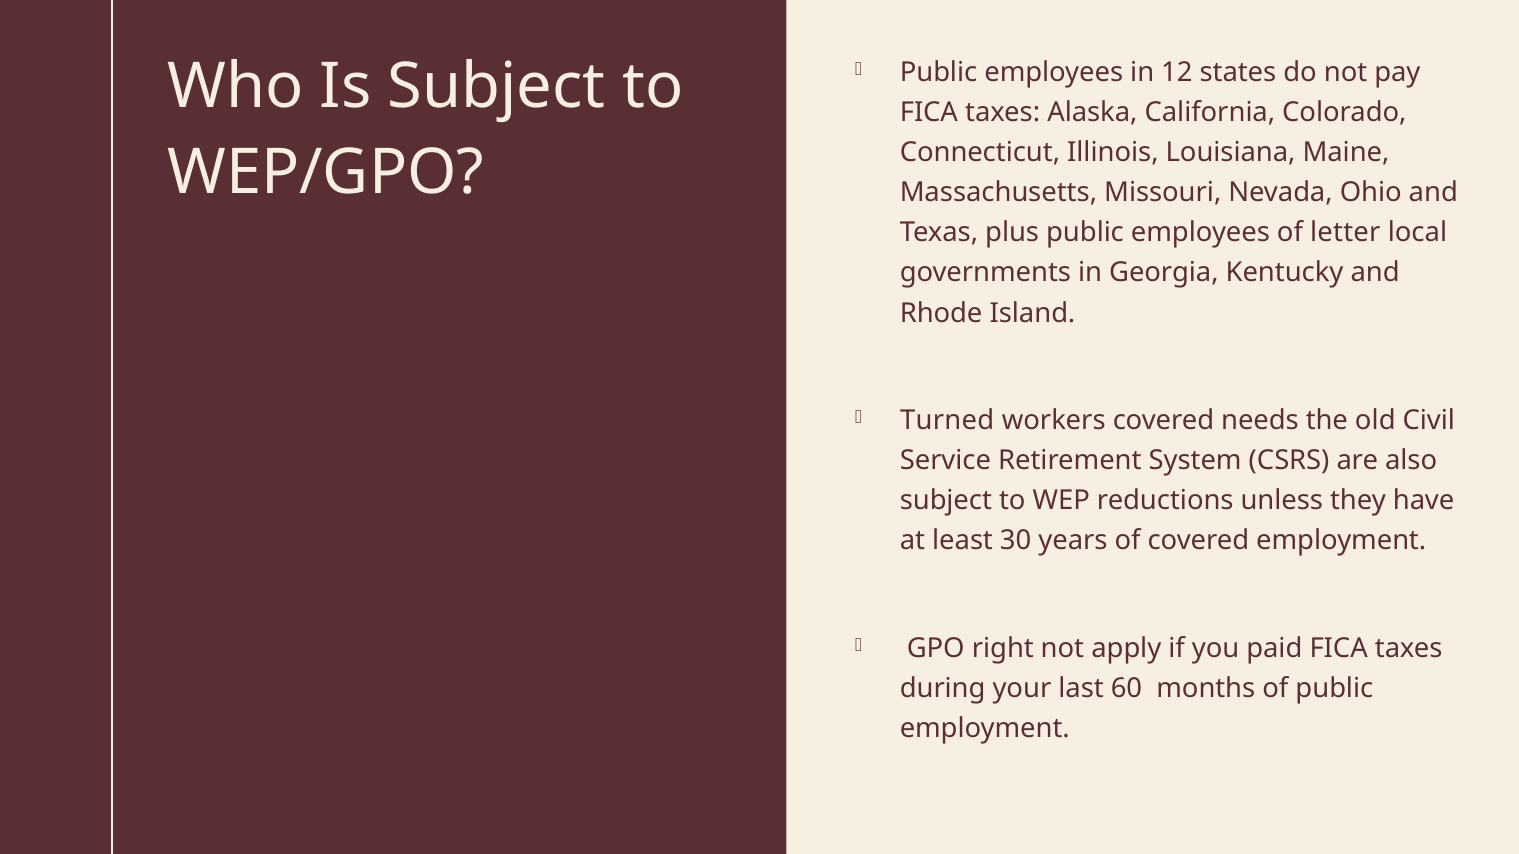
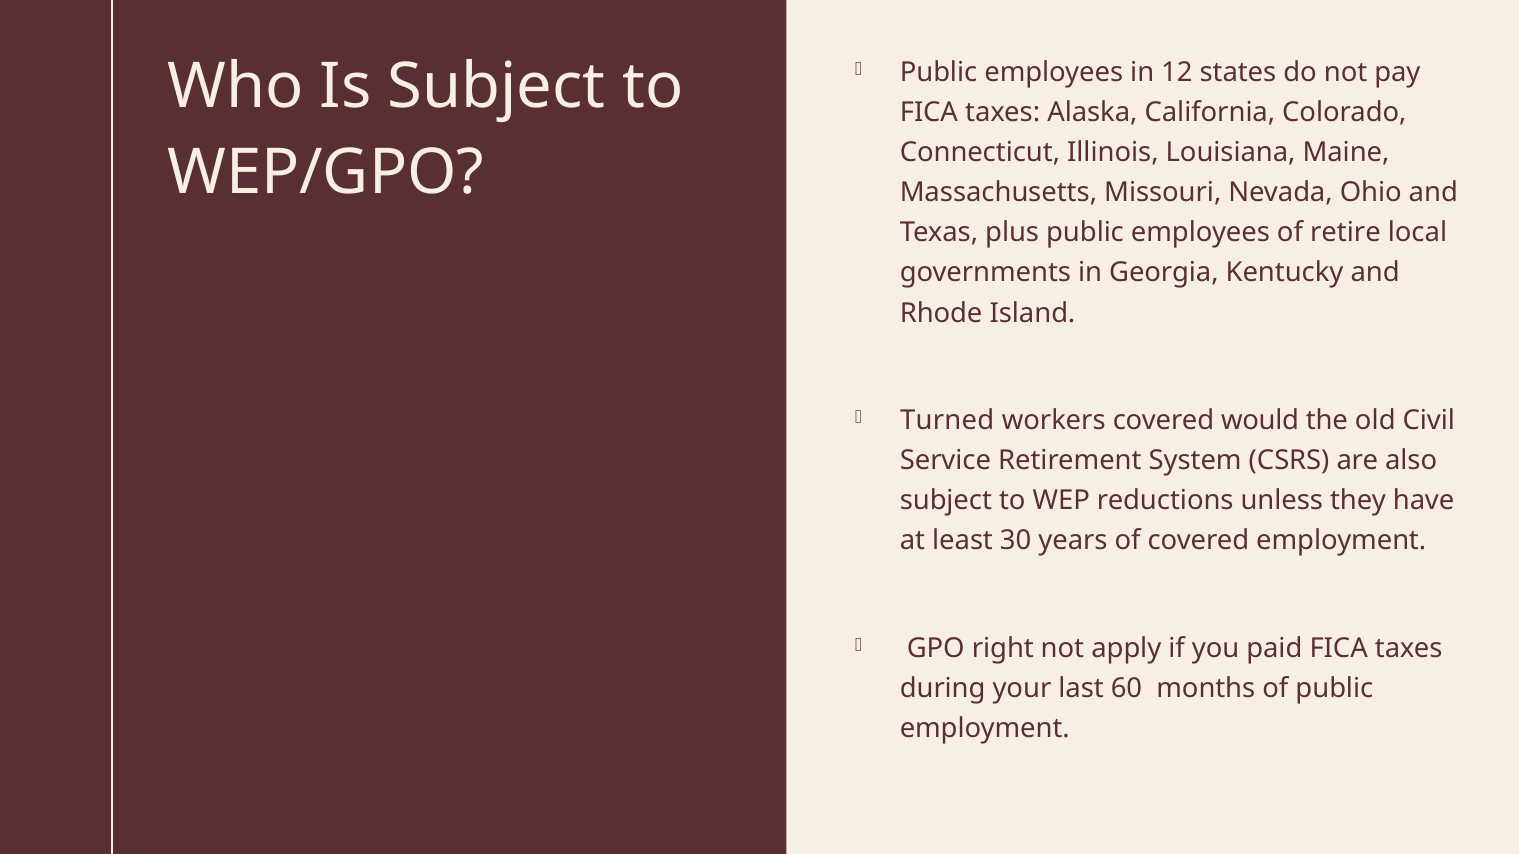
letter: letter -> retire (1345, 233)
needs: needs -> would (1260, 421)
